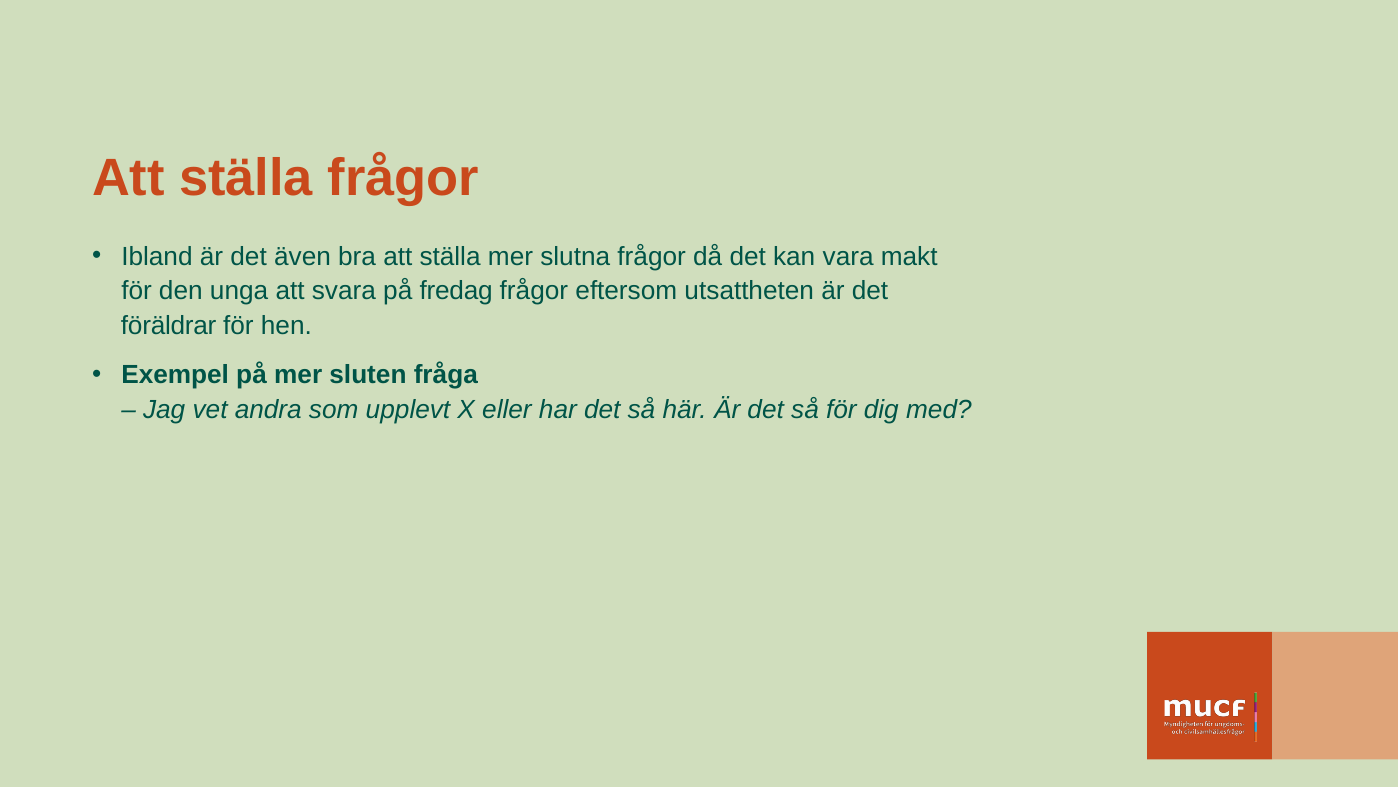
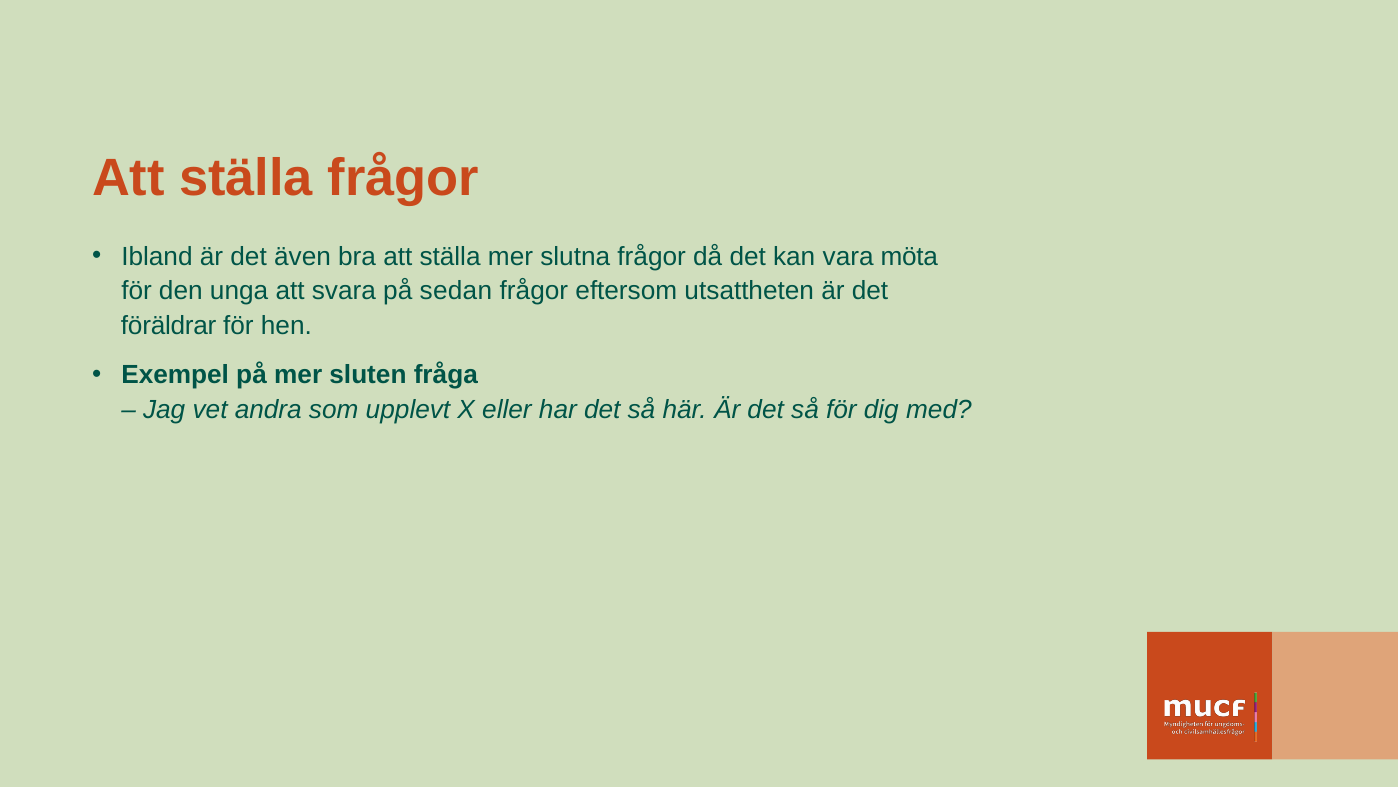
makt: makt -> möta (909, 256)
fredag: fredag -> sedan (456, 291)
